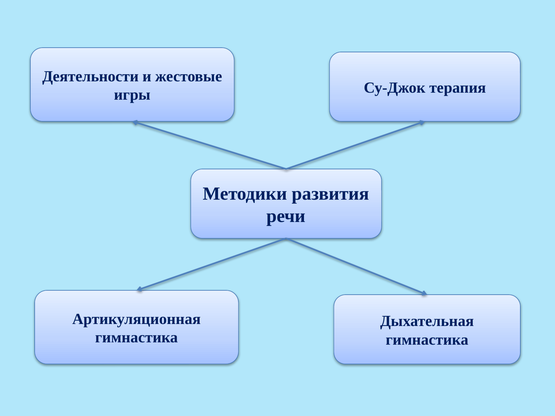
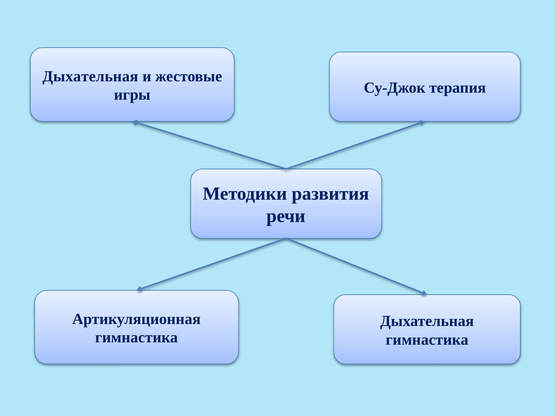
Деятельности: Деятельности -> Дыхательная (90, 76)
